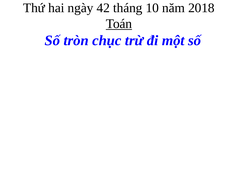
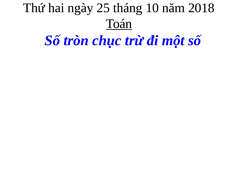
42: 42 -> 25 (103, 8)
